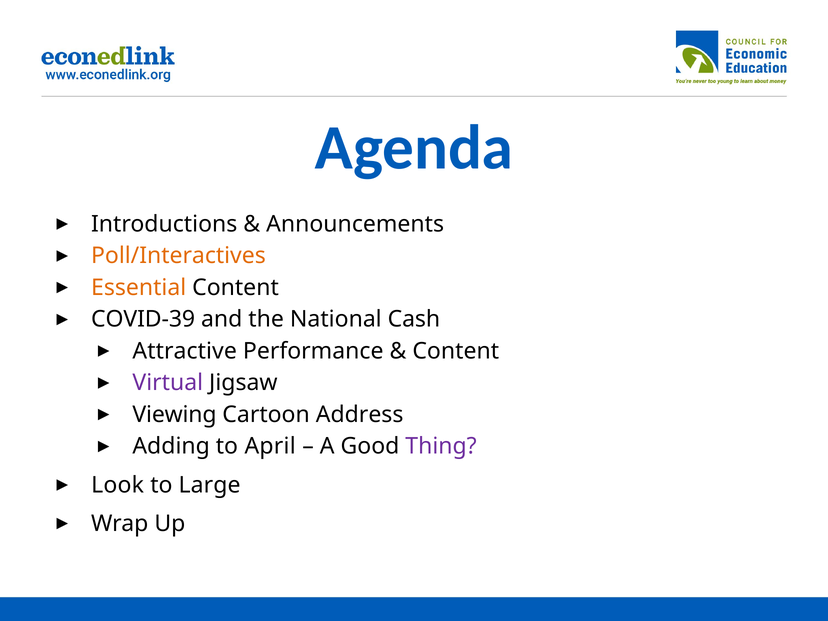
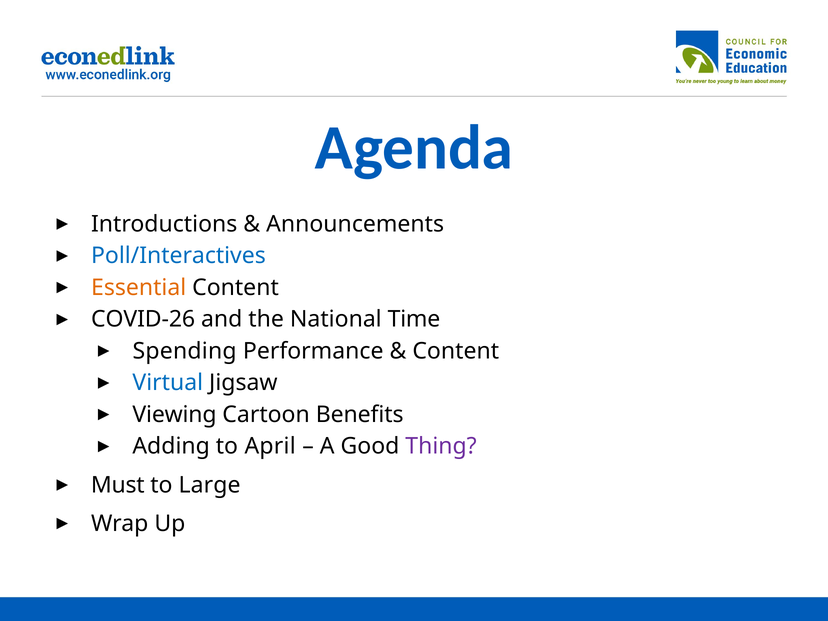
Poll/Interactives colour: orange -> blue (178, 256)
COVID-39: COVID-39 -> COVID-26 (143, 319)
Cash: Cash -> Time (414, 319)
Attractive: Attractive -> Spending (185, 351)
Virtual colour: purple -> blue (168, 383)
Address: Address -> Benefits (360, 415)
Look: Look -> Must (118, 485)
